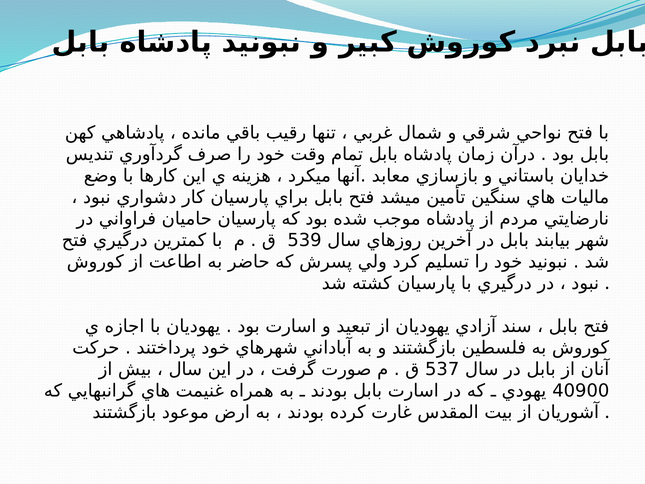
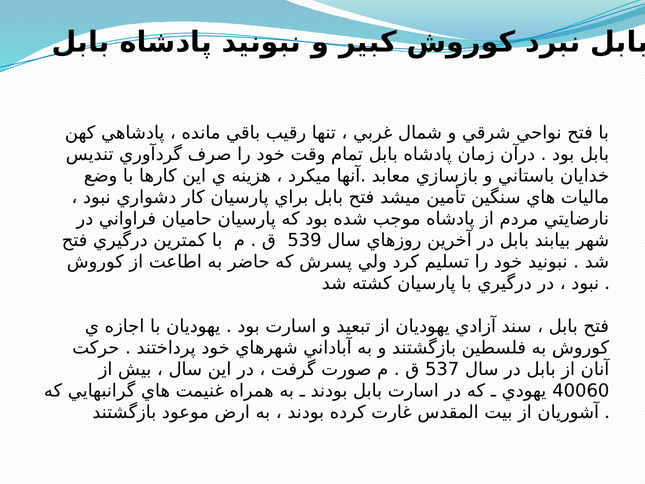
40900: 40900 -> 40060 (581, 391)
